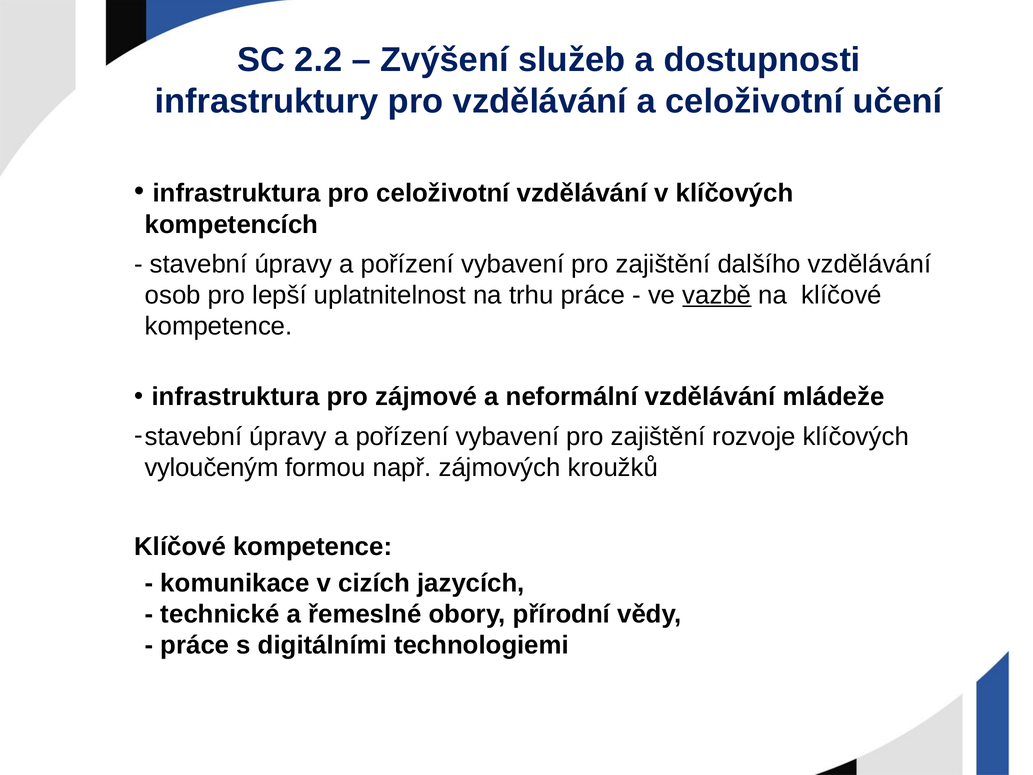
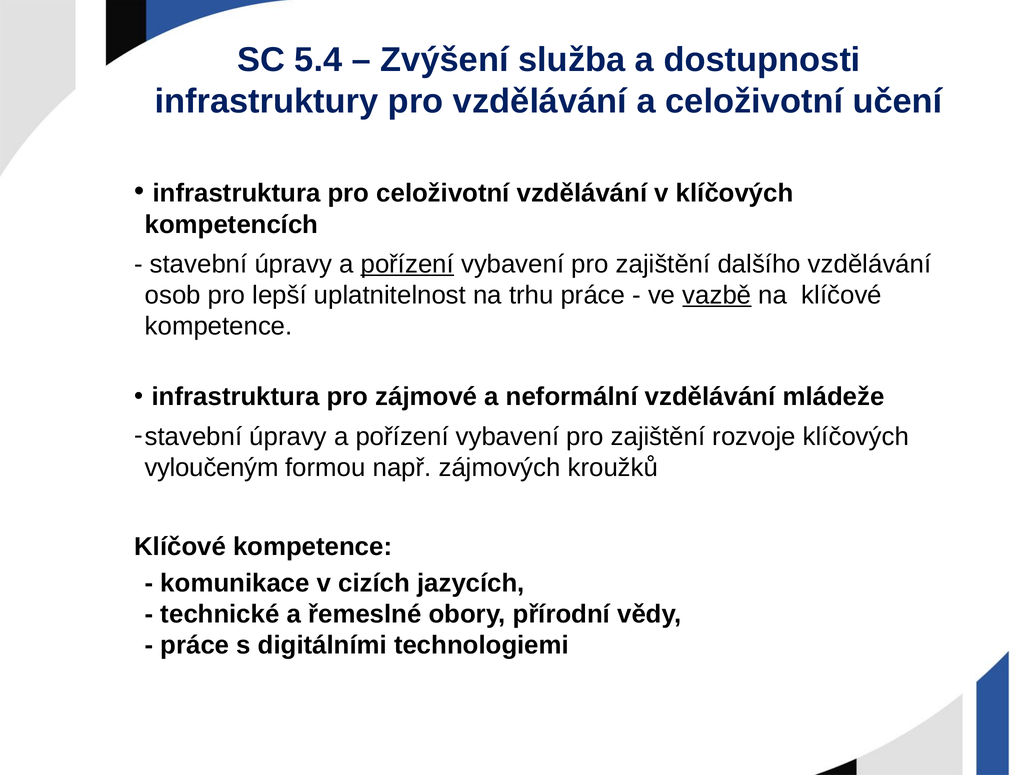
2.2: 2.2 -> 5.4 (318, 60)
služeb: služeb -> služba (572, 60)
pořízení underline: none -> present (407, 264)
